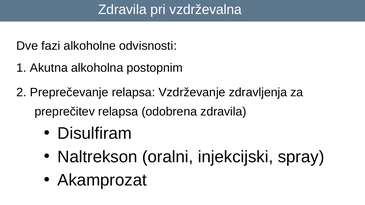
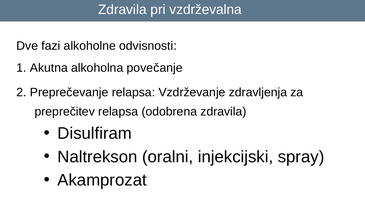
postopnim: postopnim -> povečanje (155, 68)
